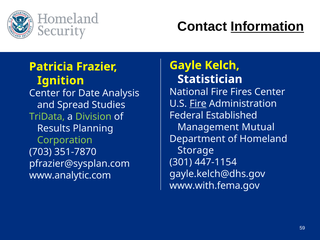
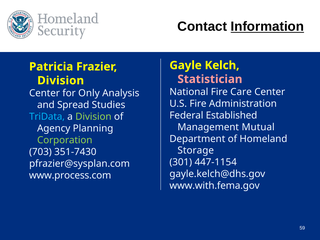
Statistician colour: white -> pink (210, 79)
Ignition: Ignition -> Division (61, 81)
Fires: Fires -> Care (241, 92)
Date: Date -> Only (89, 93)
Fire underline: present -> none (198, 104)
TriData colour: light green -> light blue (47, 117)
Results: Results -> Agency (54, 128)
351-7870: 351-7870 -> 351-7430 (75, 152)
www.analytic.com: www.analytic.com -> www.process.com (70, 175)
